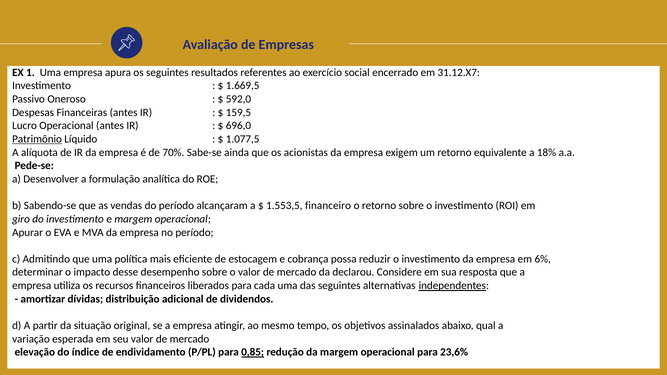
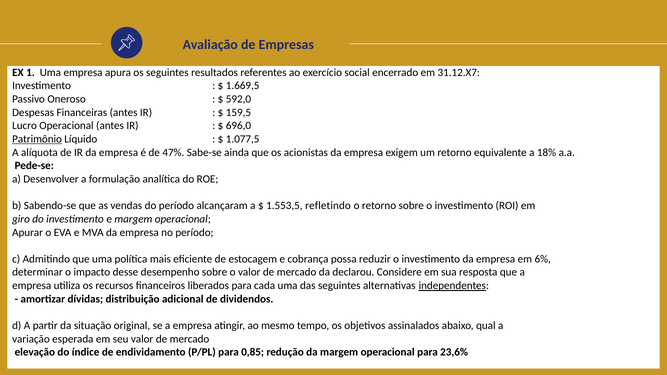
70%: 70% -> 47% (173, 152)
financeiro: financeiro -> refletindo (328, 206)
0,85 underline: present -> none (253, 352)
